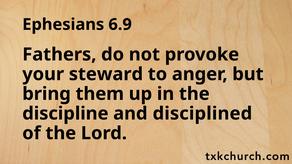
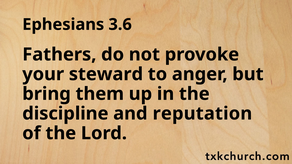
6.9: 6.9 -> 3.6 (120, 25)
disciplined: disciplined -> reputation (202, 114)
